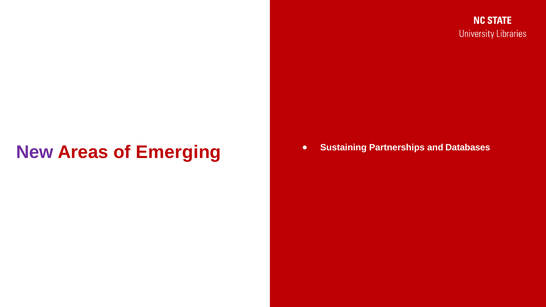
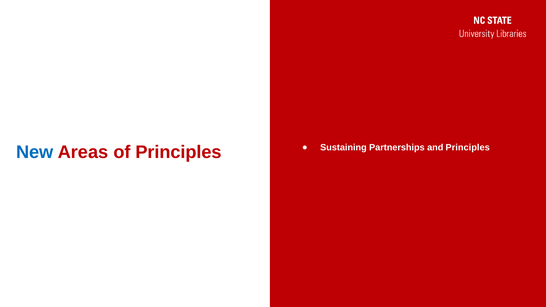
New colour: purple -> blue (35, 152)
of Emerging: Emerging -> Principles (179, 152)
and Databases: Databases -> Principles (468, 148)
